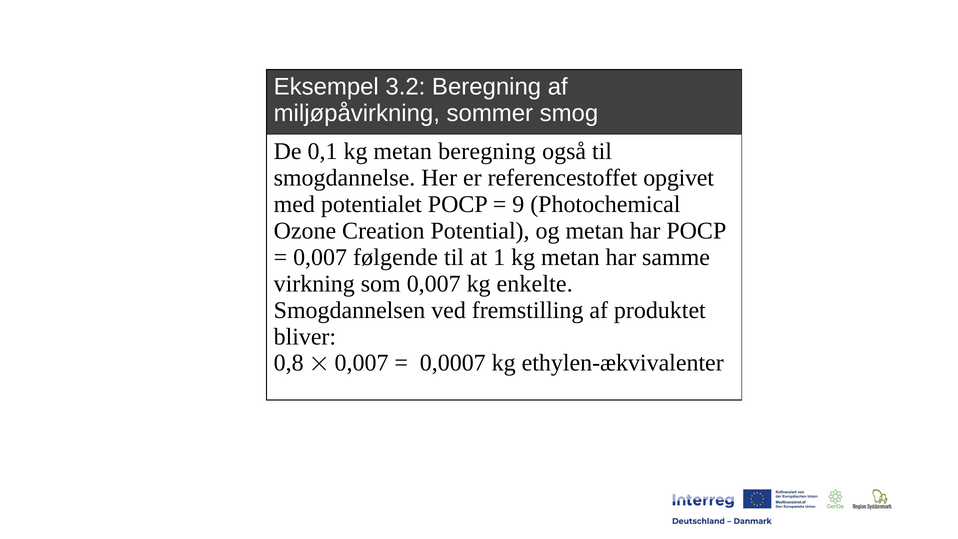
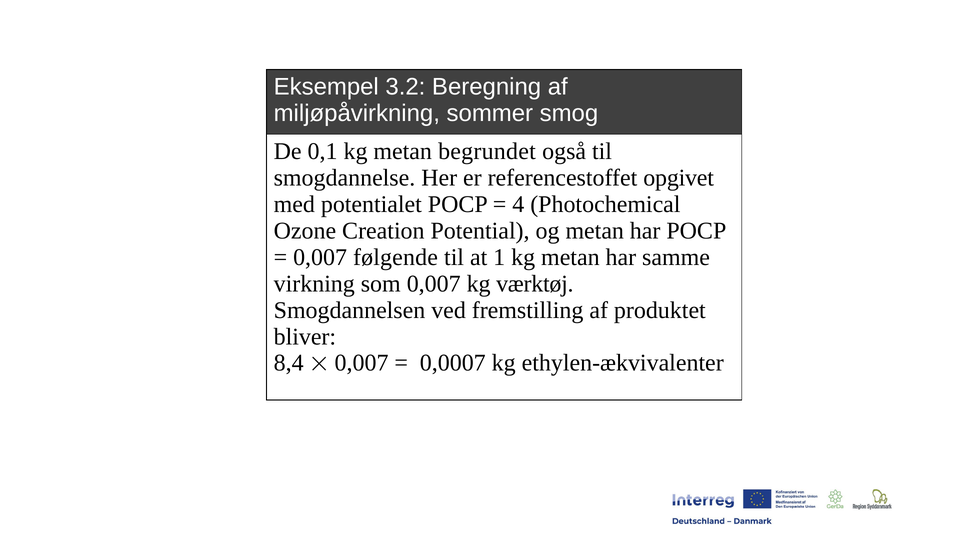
metan beregning: beregning -> begrundet (487, 151)
9: 9 -> 4 (518, 204)
enkelte: enkelte -> værktøj (535, 284)
0,8: 0,8 -> 8,4 (289, 363)
